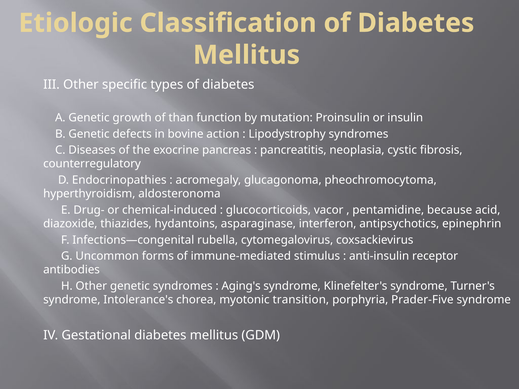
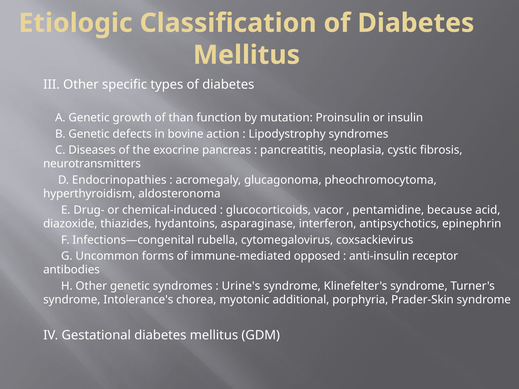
counterregulatory: counterregulatory -> neurotransmitters (92, 164)
stimulus: stimulus -> opposed (317, 256)
Aging's: Aging's -> Urine's (241, 286)
transition: transition -> additional (301, 300)
Prader-Five: Prader-Five -> Prader-Skin (422, 300)
